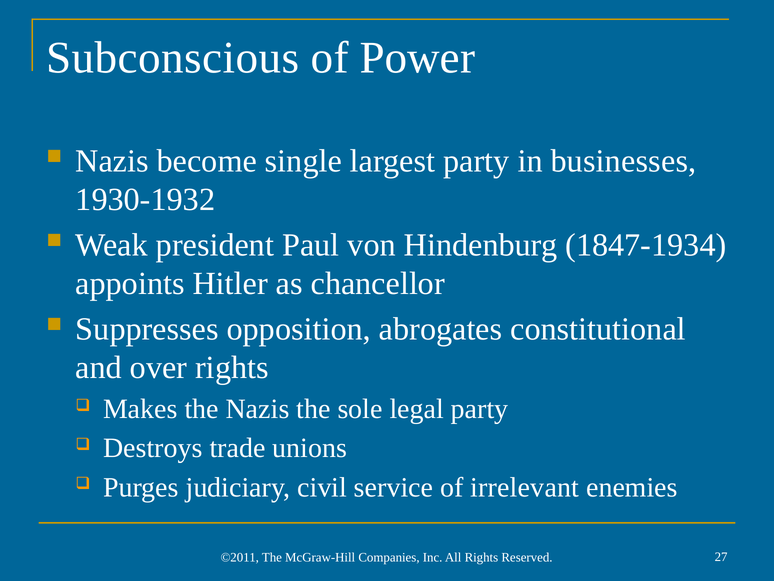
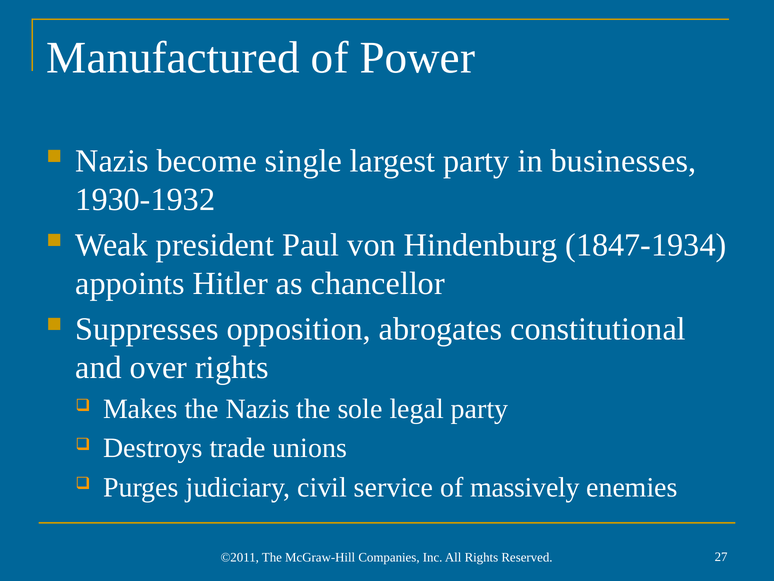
Subconscious: Subconscious -> Manufactured (173, 58)
irrelevant: irrelevant -> massively (525, 487)
